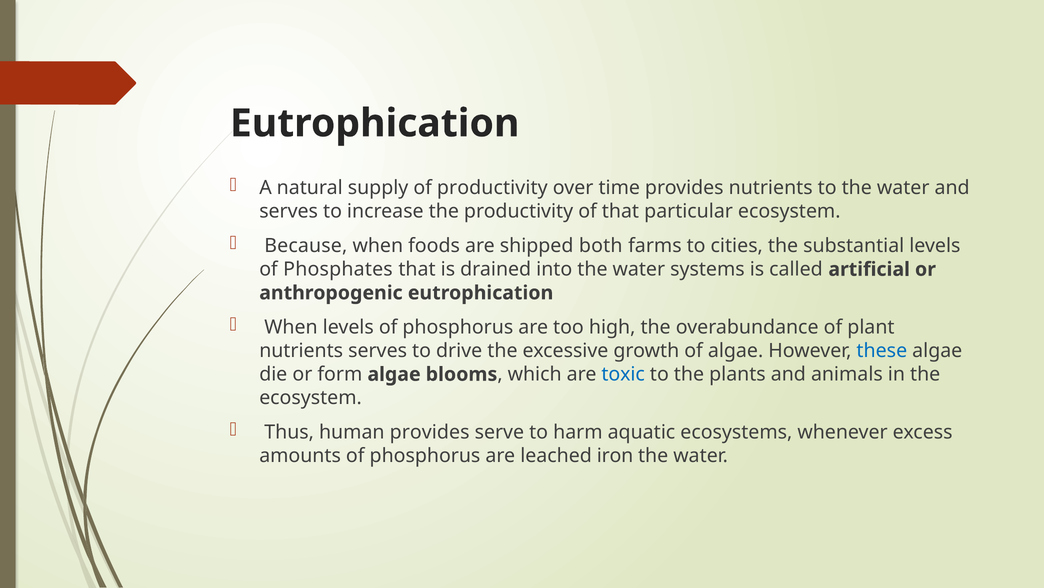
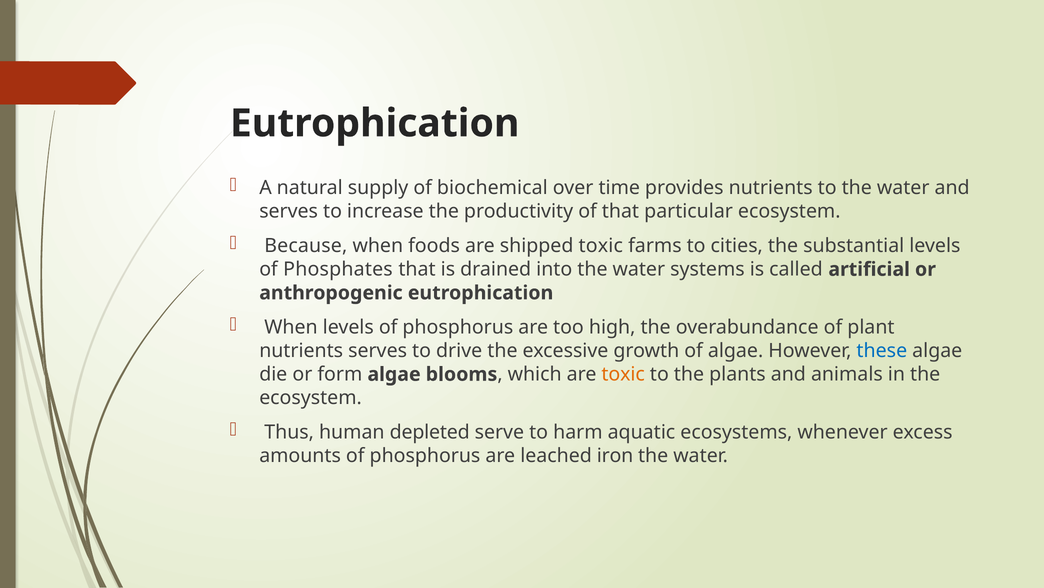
of productivity: productivity -> biochemical (492, 188)
shipped both: both -> toxic (601, 246)
toxic colour: blue -> orange (623, 374)
human provides: provides -> depleted (430, 432)
